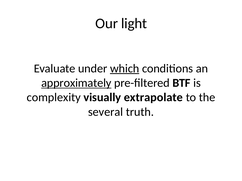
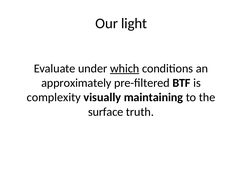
approximately underline: present -> none (76, 83)
extrapolate: extrapolate -> maintaining (153, 98)
several: several -> surface (106, 112)
